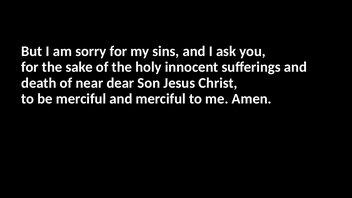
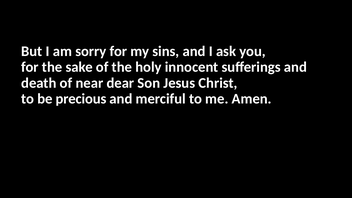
be merciful: merciful -> precious (81, 99)
